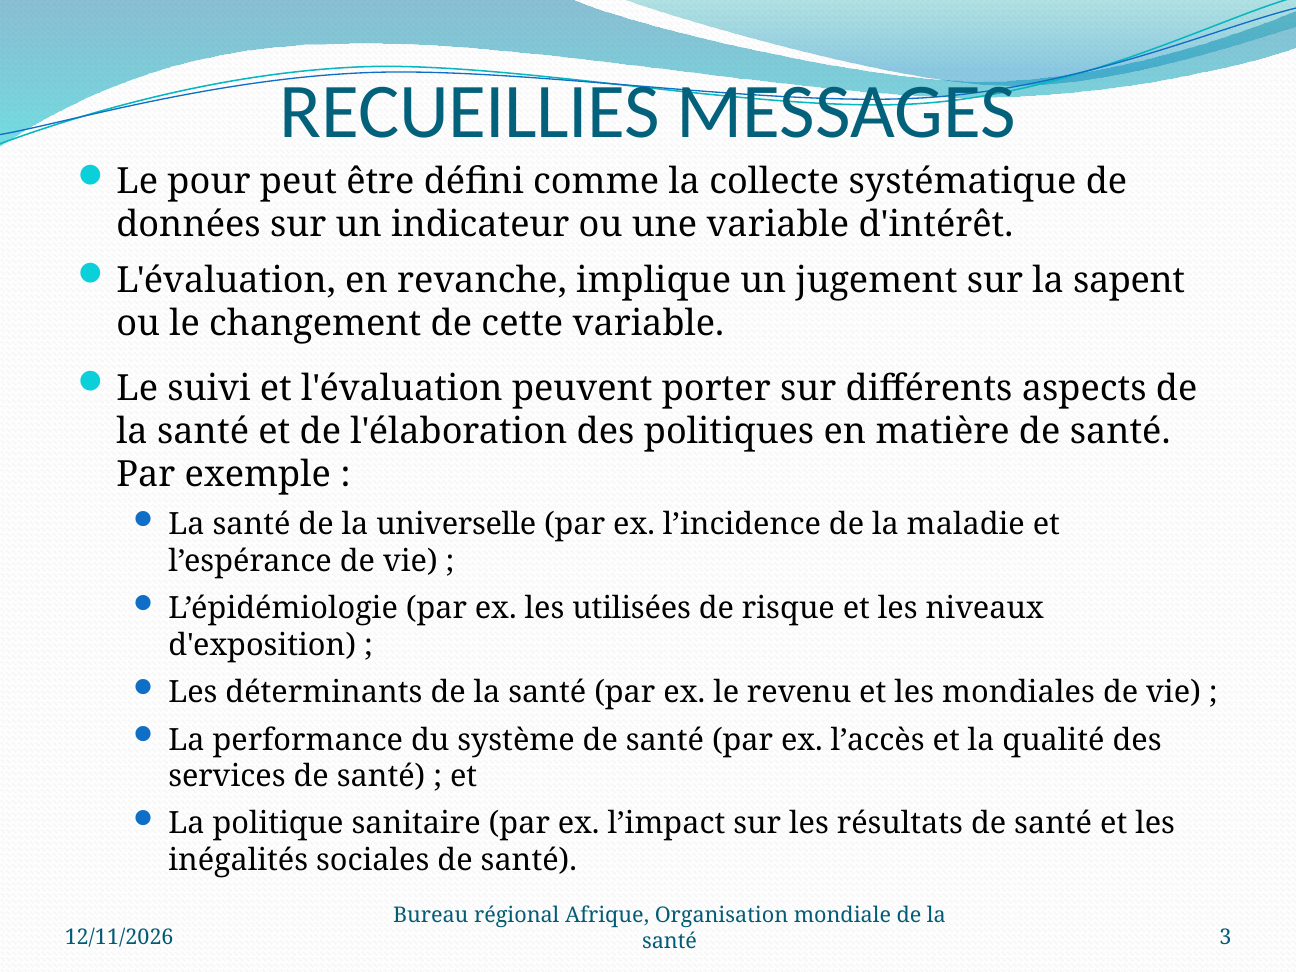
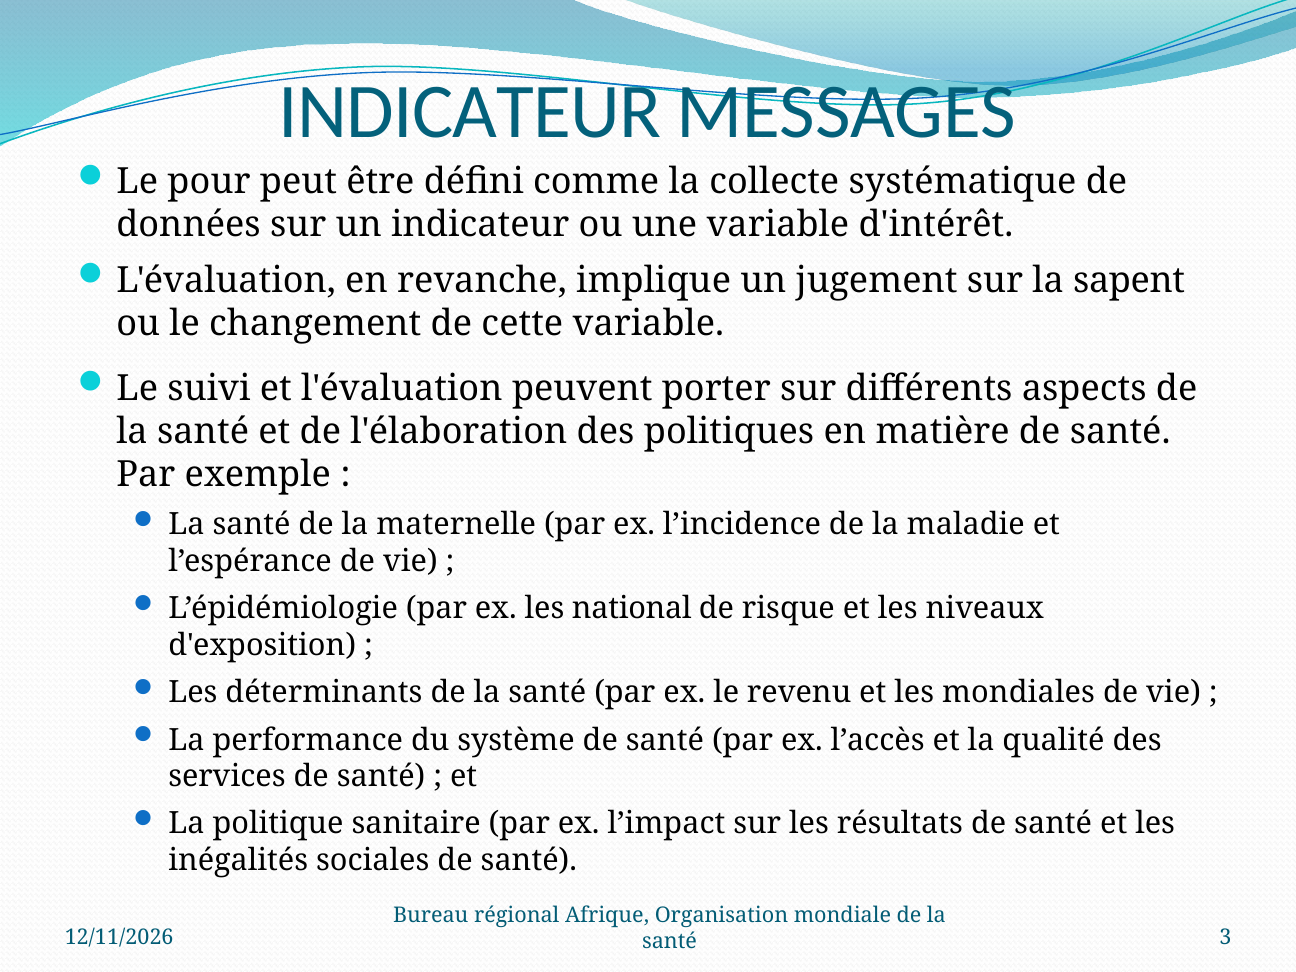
RECUEILLIES: RECUEILLIES -> INDICATEUR (470, 112)
universelle: universelle -> maternelle (456, 525)
utilisées: utilisées -> national (632, 609)
